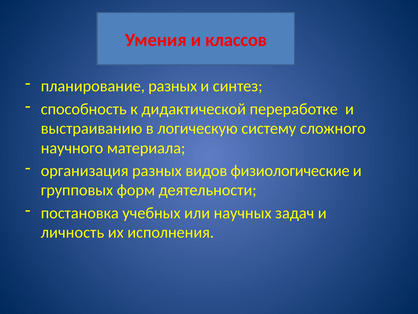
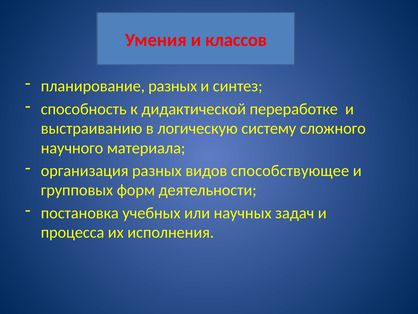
физиологические: физиологические -> способствующее (290, 170)
личность: личность -> процесса (73, 232)
